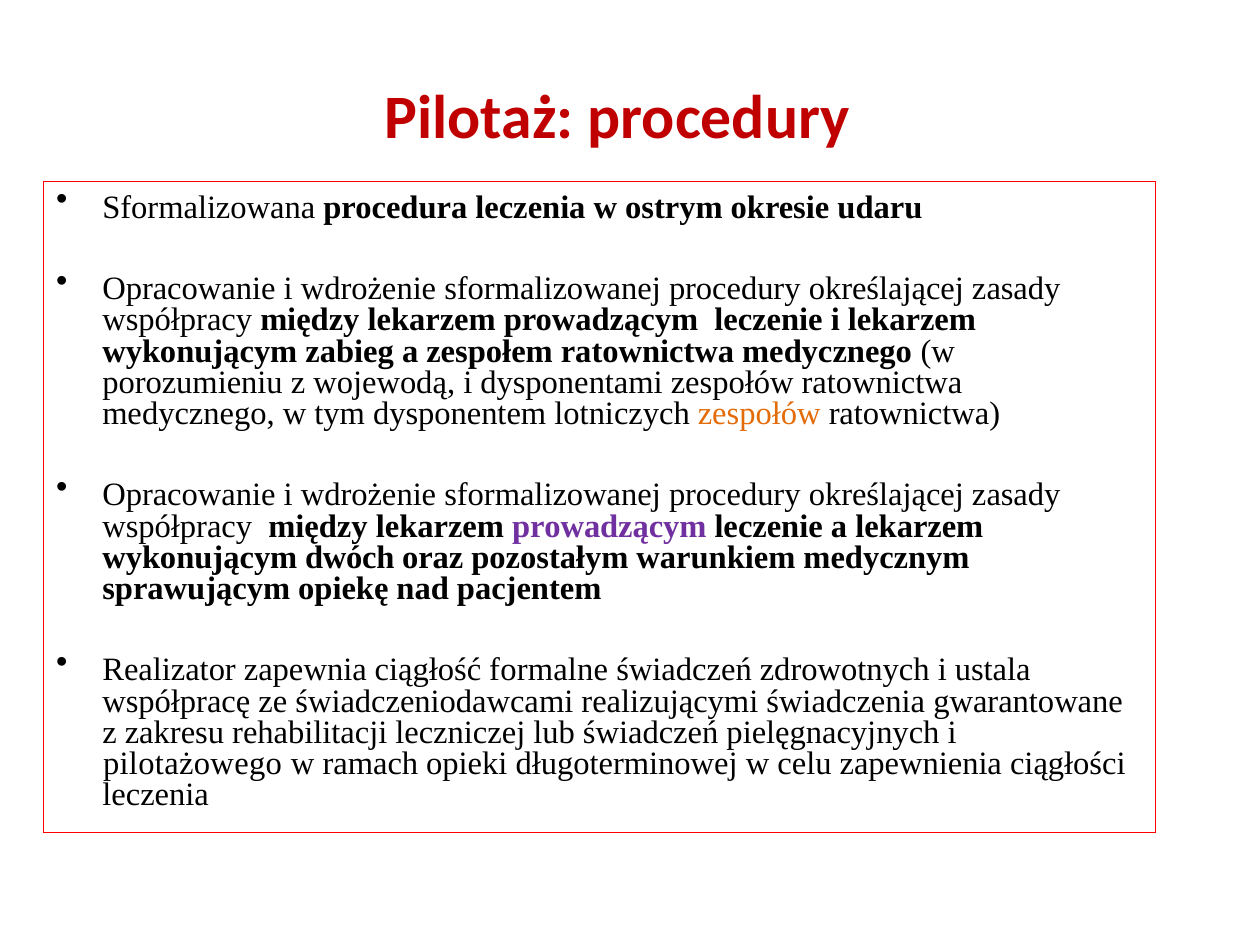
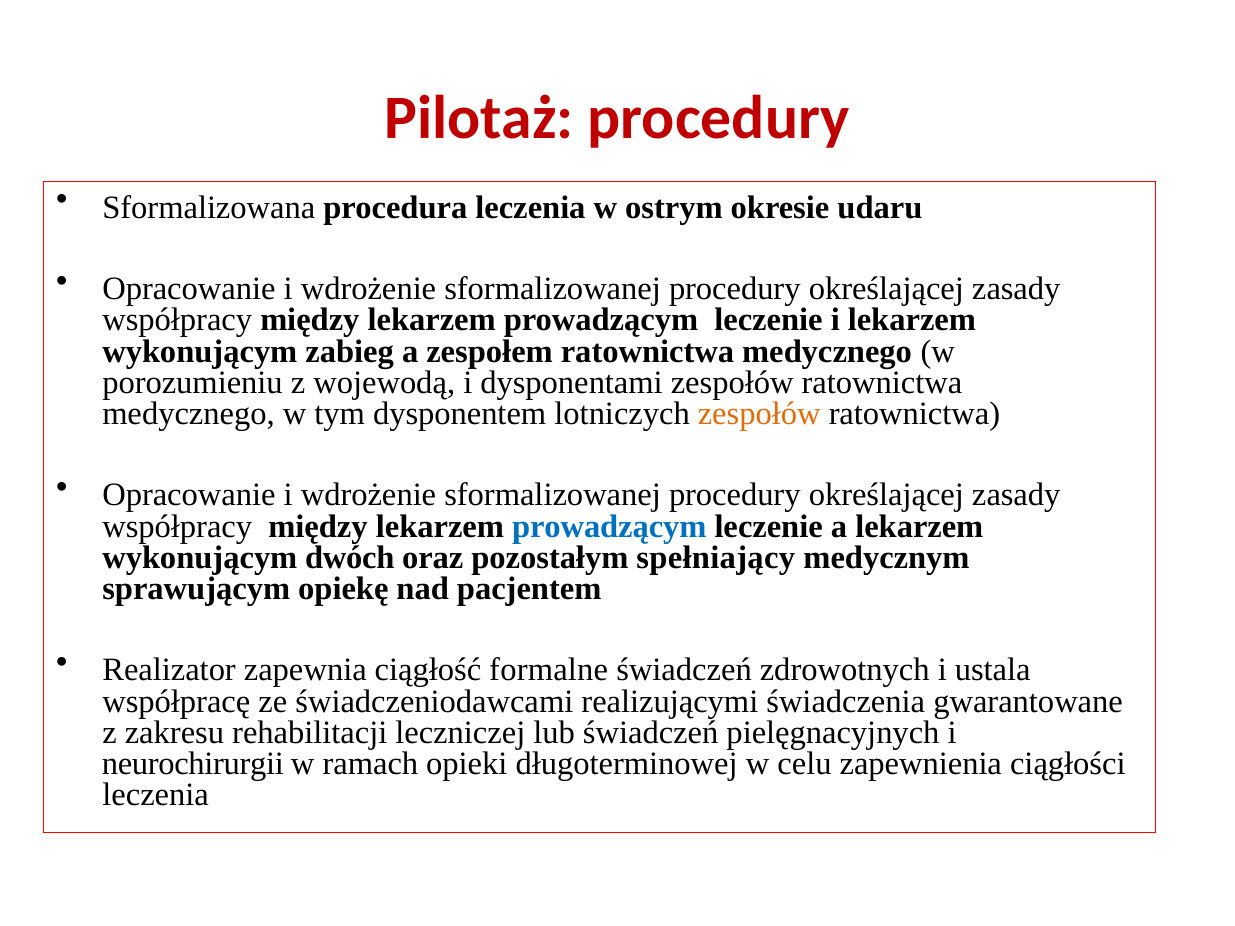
prowadzącym colour: purple -> blue (609, 527)
warunkiem: warunkiem -> spełniający (716, 558)
pilotażowego: pilotażowego -> neurochirurgii (193, 764)
